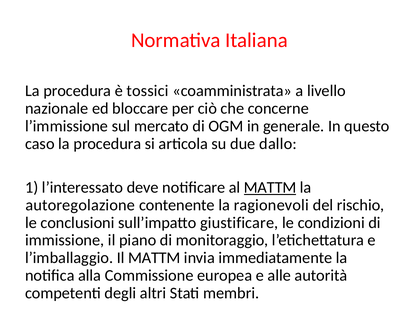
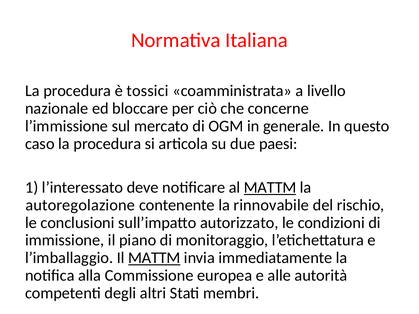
dallo: dallo -> paesi (278, 144)
ragionevoli: ragionevoli -> rinnovabile (271, 205)
giustificare: giustificare -> autorizzato (239, 223)
MATTM underline: none -> present (154, 258)
